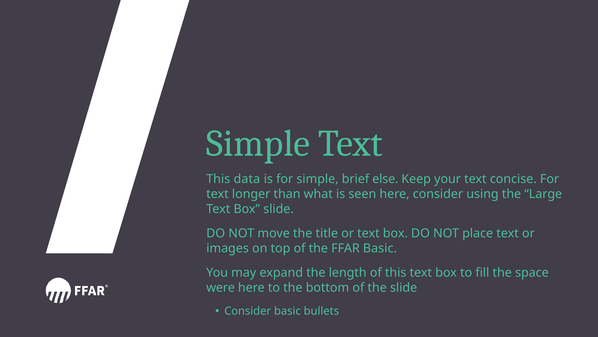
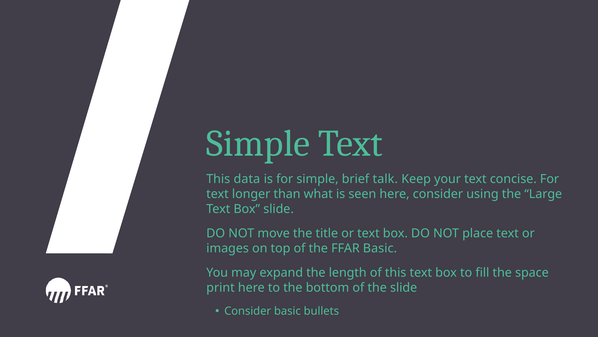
else: else -> talk (385, 179)
were: were -> print (221, 287)
